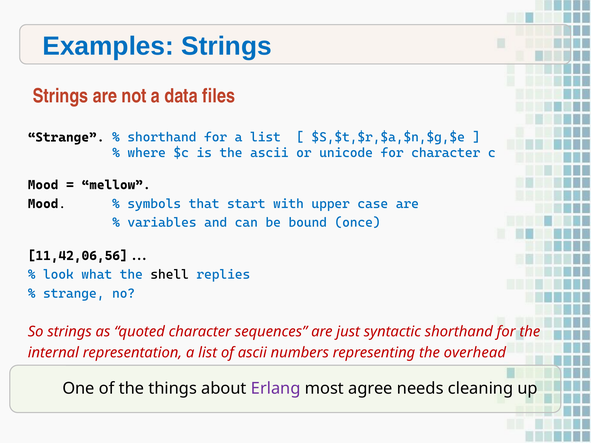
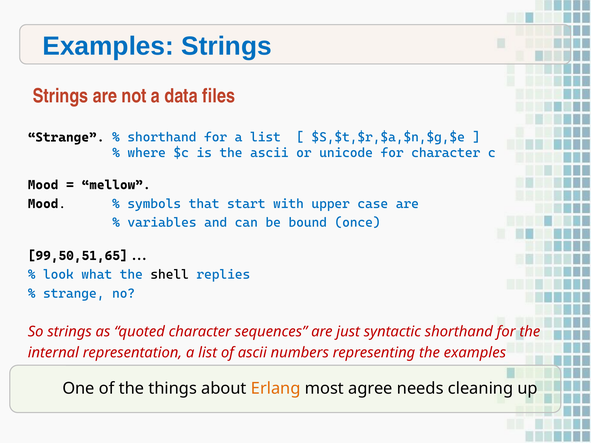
11,42,06,56: 11,42,06,56 -> 99,50,51,65 (82, 256)
the overhead: overhead -> examples (475, 353)
Erlang colour: purple -> orange (276, 389)
